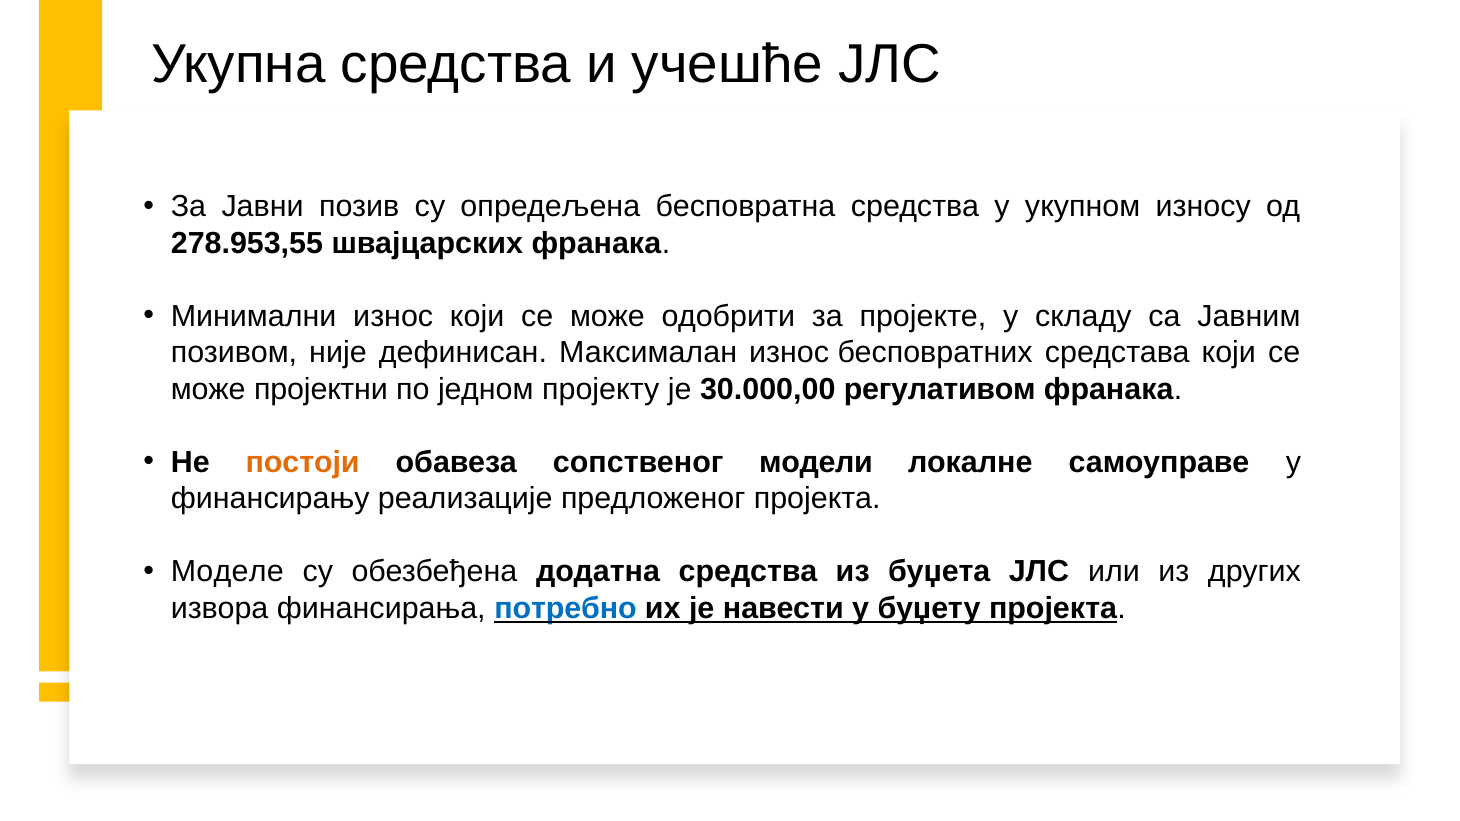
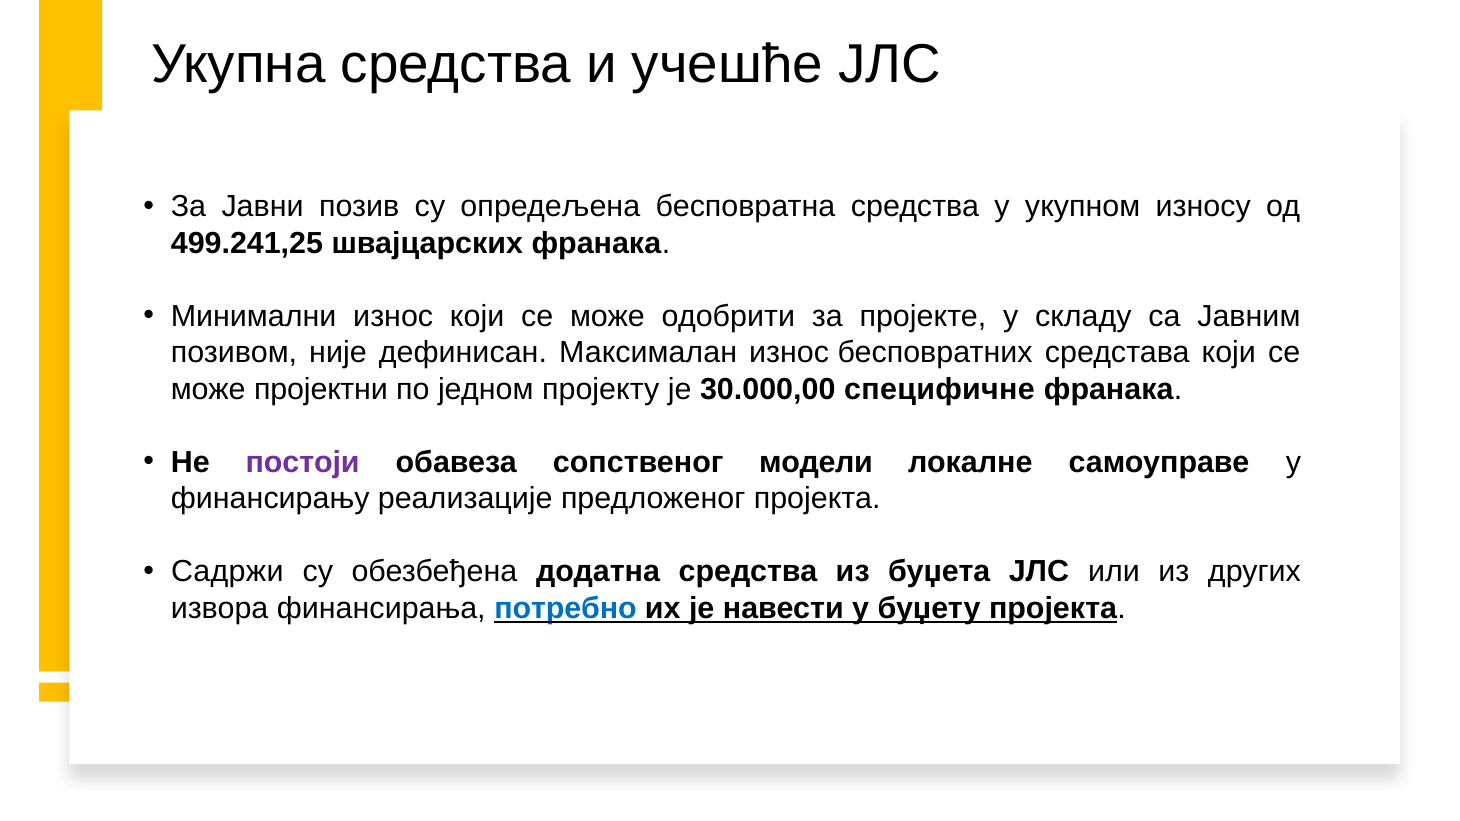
278.953,55: 278.953,55 -> 499.241,25 (247, 243)
регулативом: регулативом -> специфичне (939, 390)
постоји colour: orange -> purple (303, 463)
Моделе: Моделе -> Садржи (227, 572)
